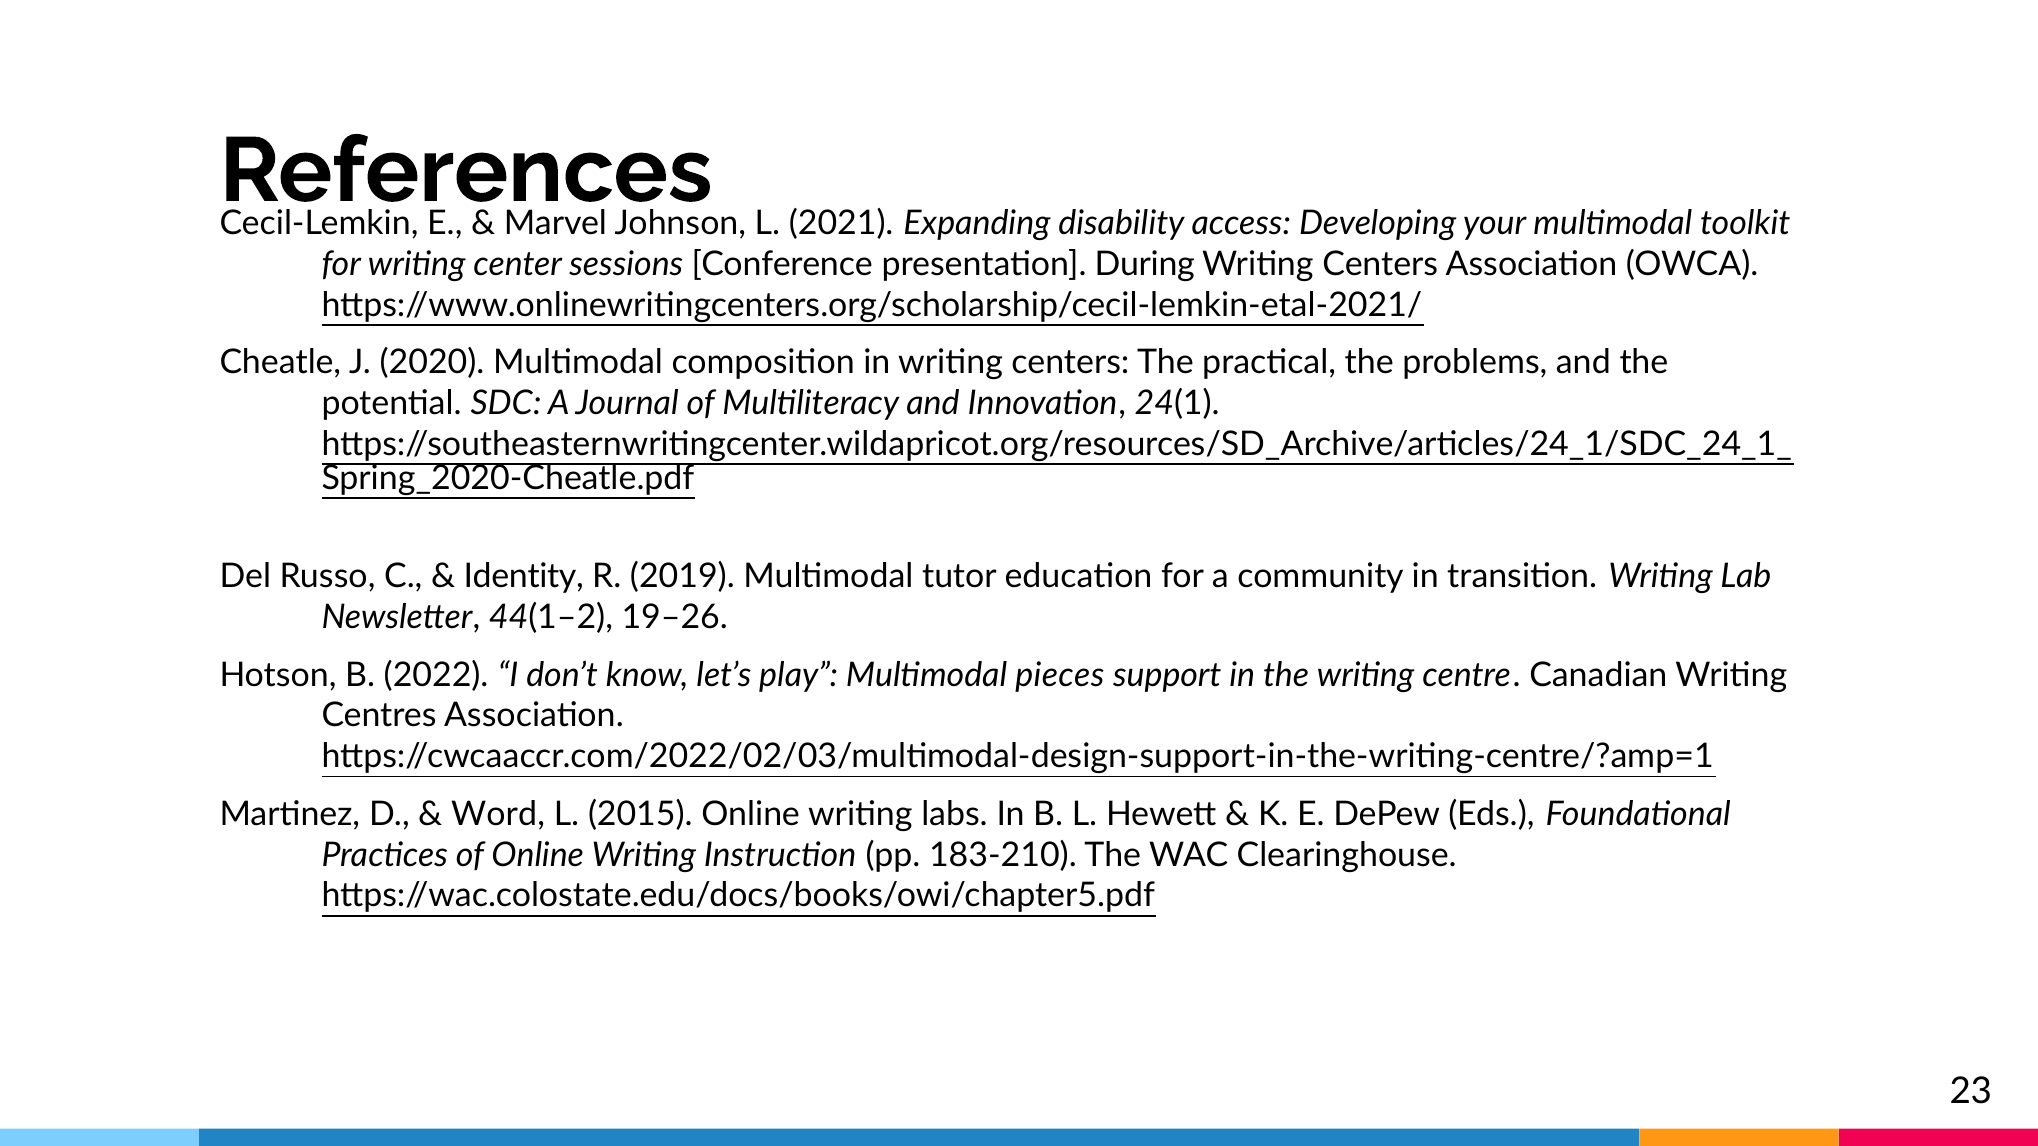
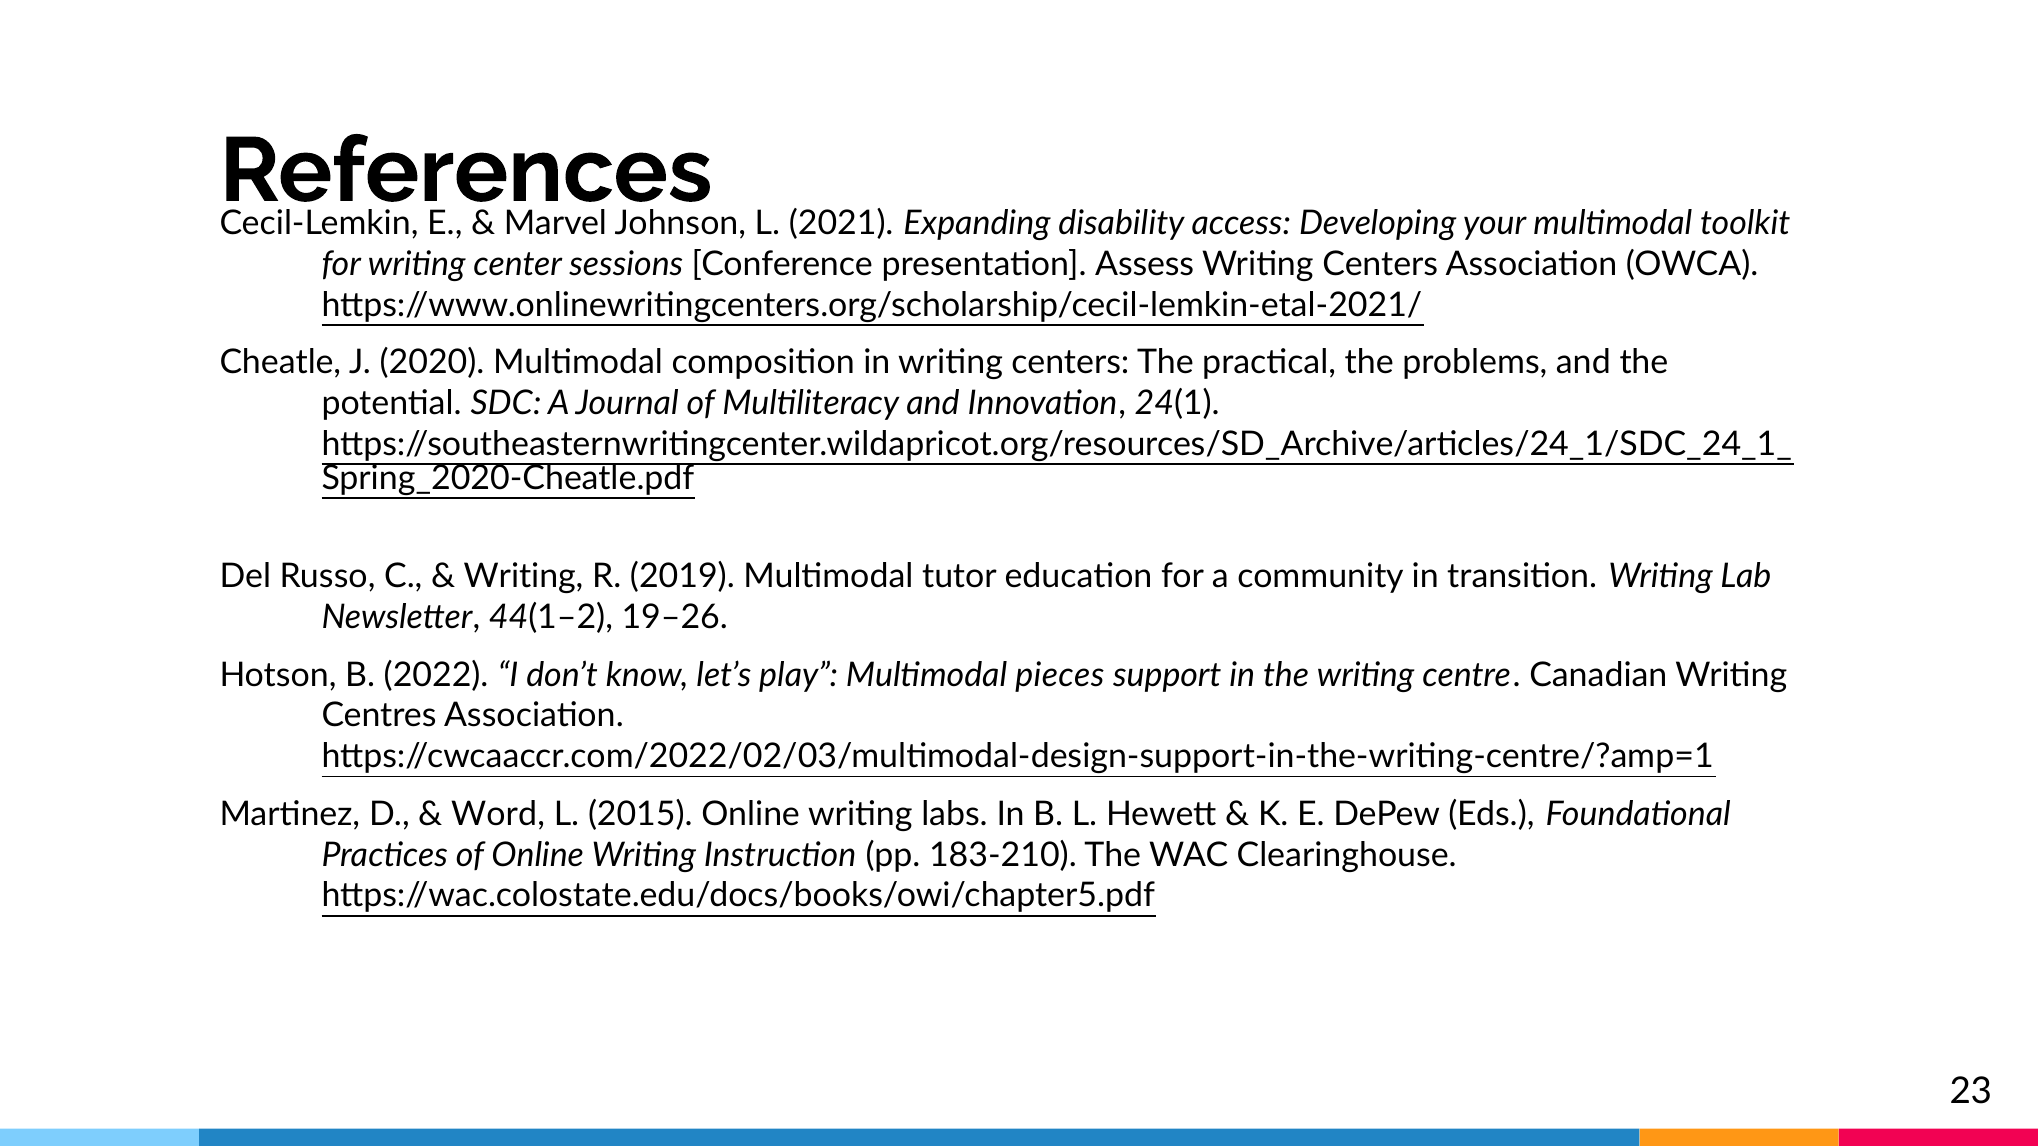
During: During -> Assess (1145, 264)
Identity: Identity -> Writing (524, 577)
